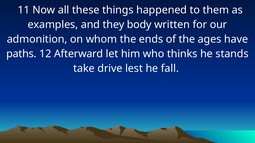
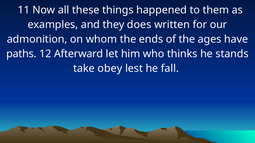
body: body -> does (139, 25)
drive: drive -> obey (110, 69)
